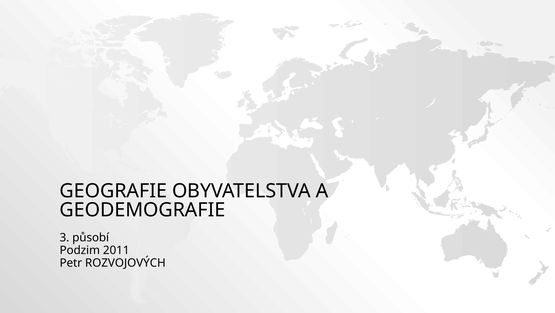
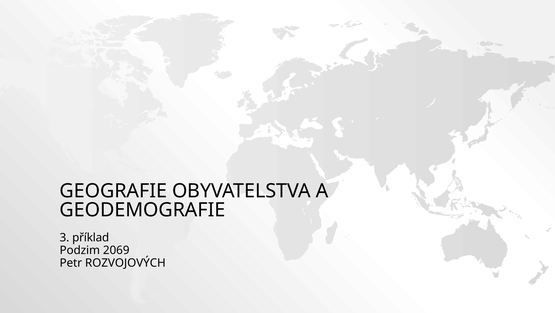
působí: působí -> příklad (91, 237)
2011: 2011 -> 2069 (116, 250)
